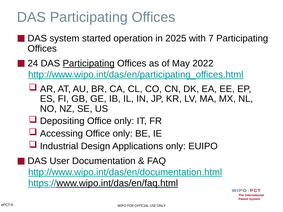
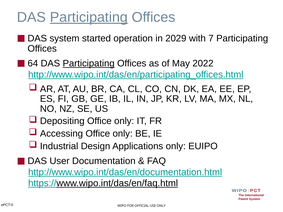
Participating underline: none -> present (89, 17)
2025: 2025 -> 2029 (176, 38)
24: 24 -> 64 (33, 63)
